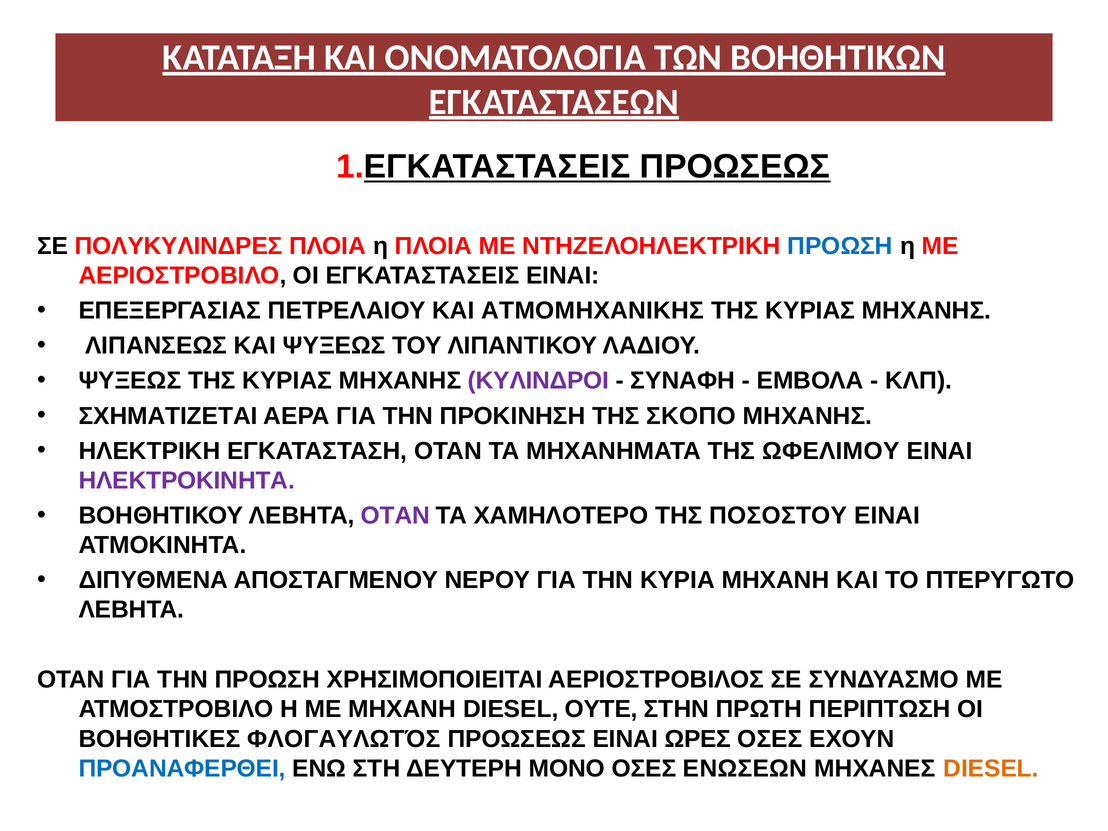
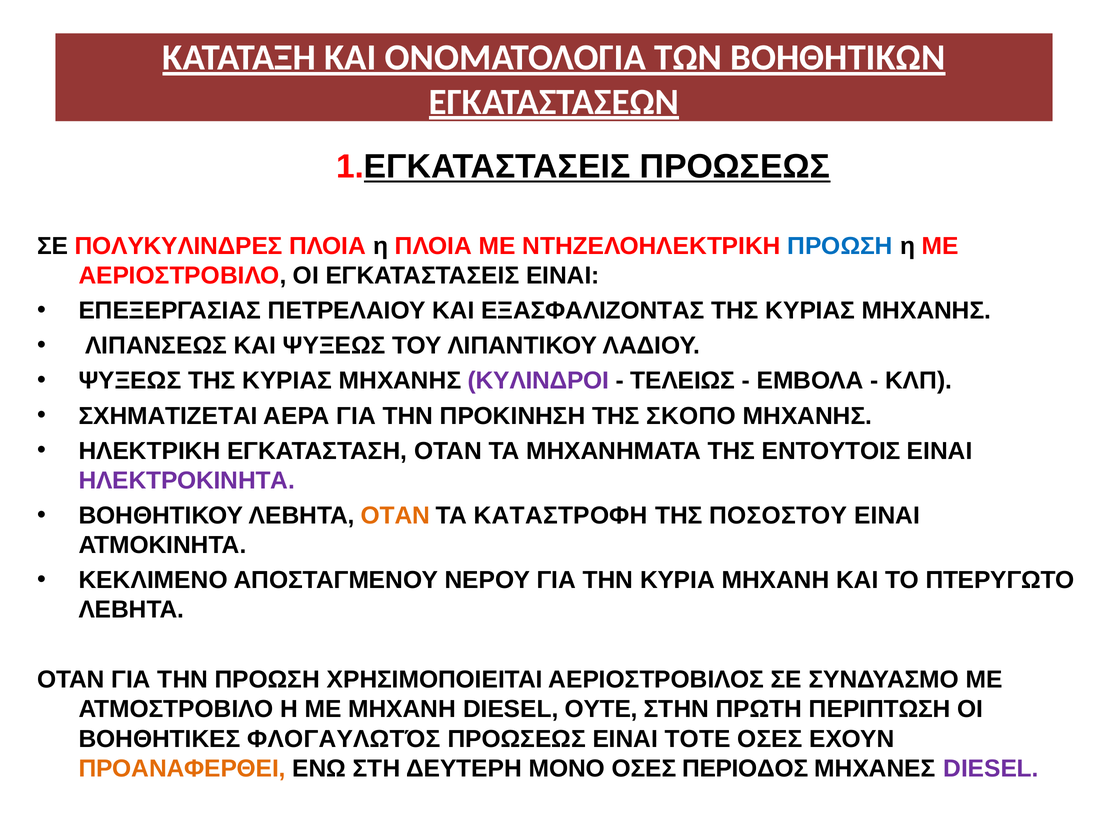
ΑΤΜΟΜΗΧΑΝΙΚΗΣ: ΑΤΜΟΜΗΧΑΝΙΚΗΣ -> ΕΞΑΣΦΑΛΙΖΟΝΤΑΣ (593, 311)
ΣΥΝΑΦΗ: ΣΥΝΑΦΗ -> ΤΕΛΕΙΩΣ (683, 381)
ΩΦΕΛΙΜΟΥ: ΩΦΕΛΙΜΟΥ -> ΕΝΤΟΥΤΟΙΣ (831, 451)
ΟΤΑΝ colour: purple -> orange (395, 516)
ΧΑΜΗΛΟΤΕΡΟ: ΧΑΜΗΛΟΤΕΡΟ -> ΚΑΤΑΣΤΡΟΦΗ (561, 516)
ΔΙΠΥΘΜΕΝΑ: ΔΙΠΥΘΜΕΝΑ -> ΚΕΚΛΙΜΕΝΟ (153, 580)
ΩΡΕΣ: ΩΡΕΣ -> ΤΟΤΕ (698, 739)
ΠΡΟΑΝΑΦΕΡΘΕΙ colour: blue -> orange (182, 768)
ΕΝΩΣΕΩΝ: ΕΝΩΣΕΩΝ -> ΠΕΡΙΟΔΟΣ (745, 768)
DIESEL colour: orange -> purple (991, 768)
